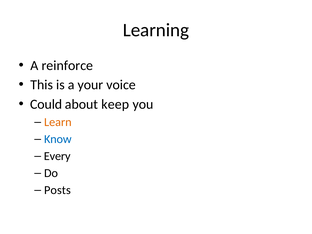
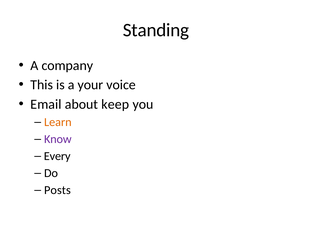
Learning: Learning -> Standing (156, 30)
reinforce: reinforce -> company (67, 65)
Could: Could -> Email (46, 104)
Know colour: blue -> purple (58, 139)
